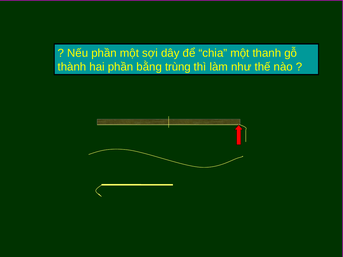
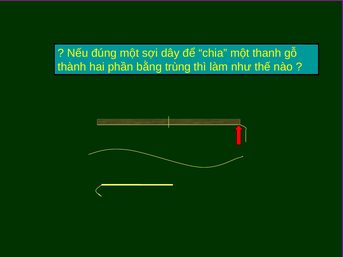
Nếu phần: phần -> đúng (104, 53)
